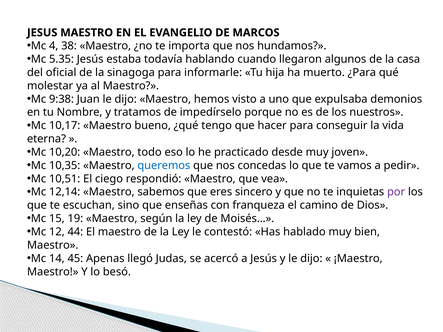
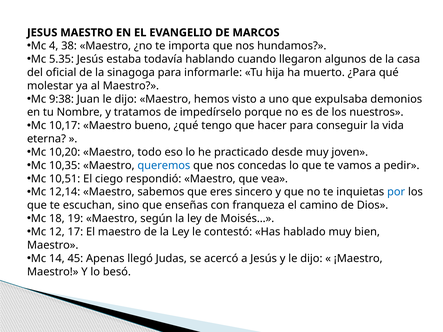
por colour: purple -> blue (396, 192)
15: 15 -> 18 (57, 219)
44: 44 -> 17 (75, 232)
